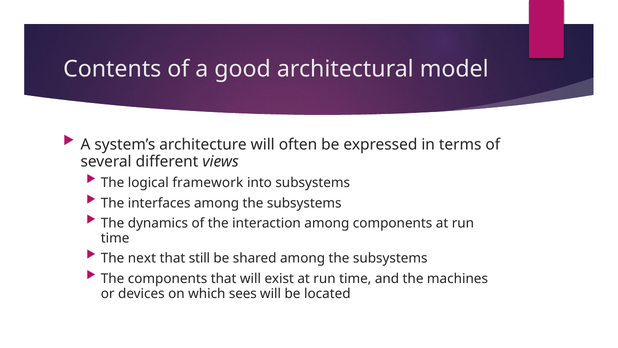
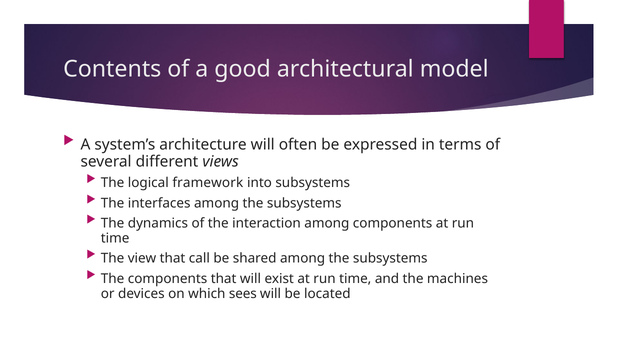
next: next -> view (142, 258)
still: still -> call (199, 258)
